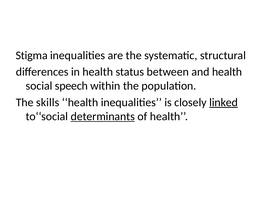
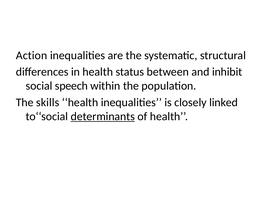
Stigma: Stigma -> Action (32, 55)
and health: health -> inhibit (227, 72)
linked underline: present -> none (224, 102)
